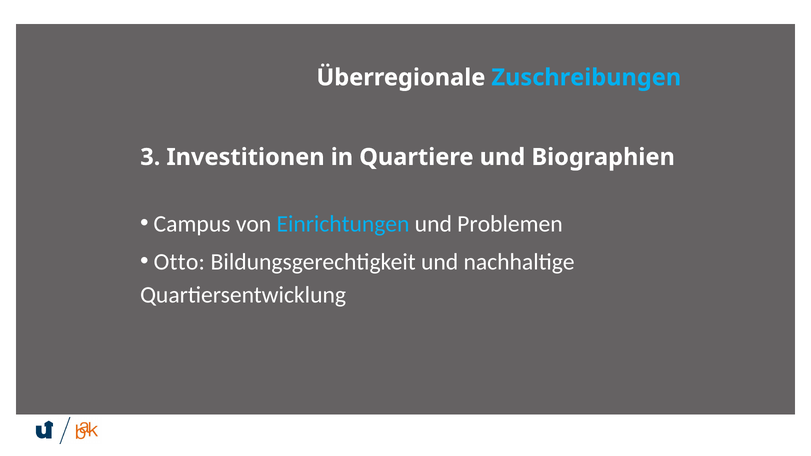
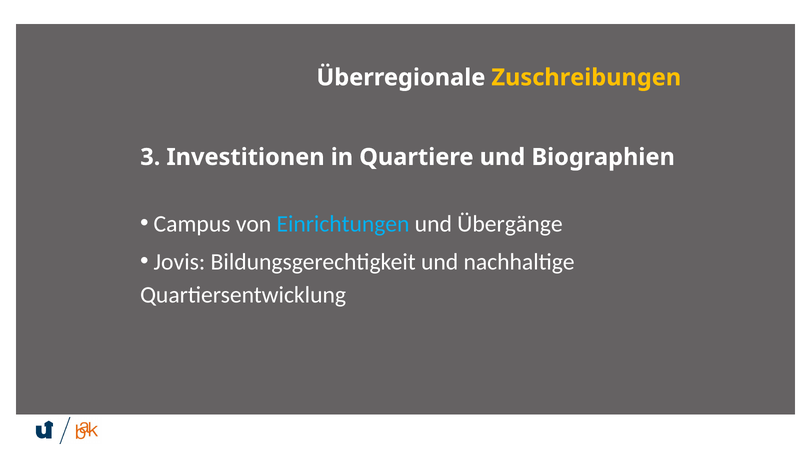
Zuschreibungen colour: light blue -> yellow (586, 78)
Problemen: Problemen -> Übergänge (510, 224)
Otto: Otto -> Jovis (179, 262)
